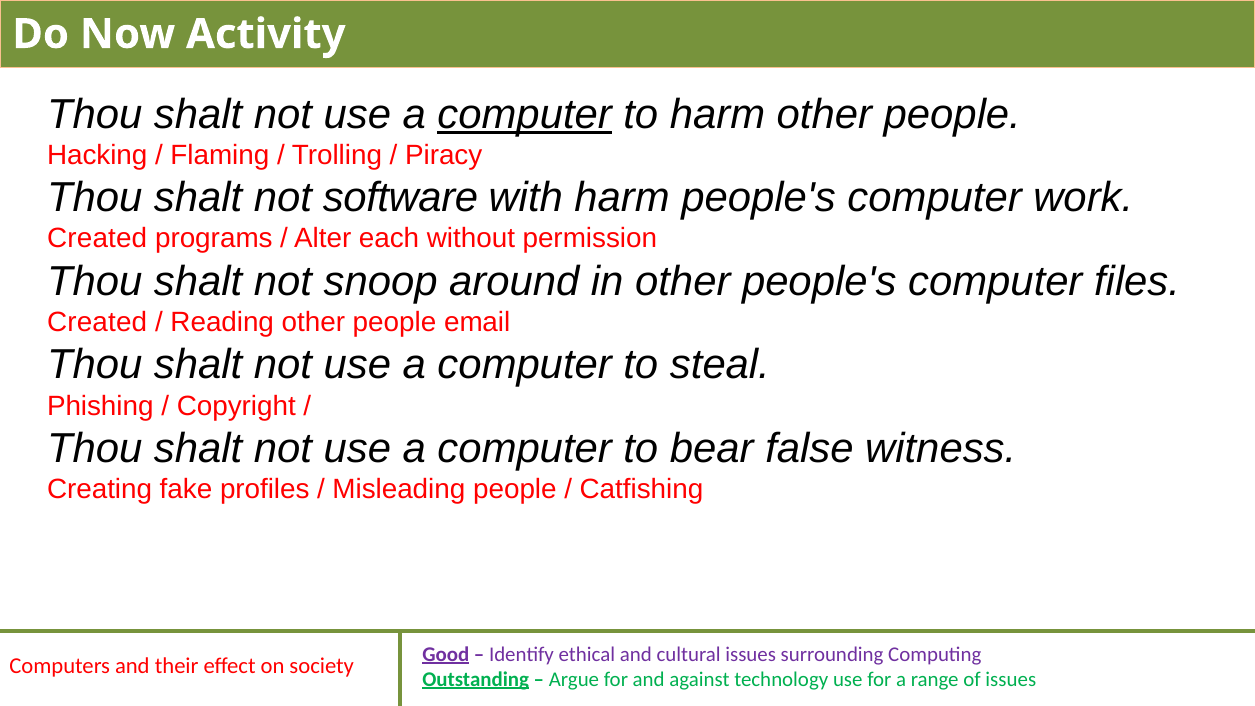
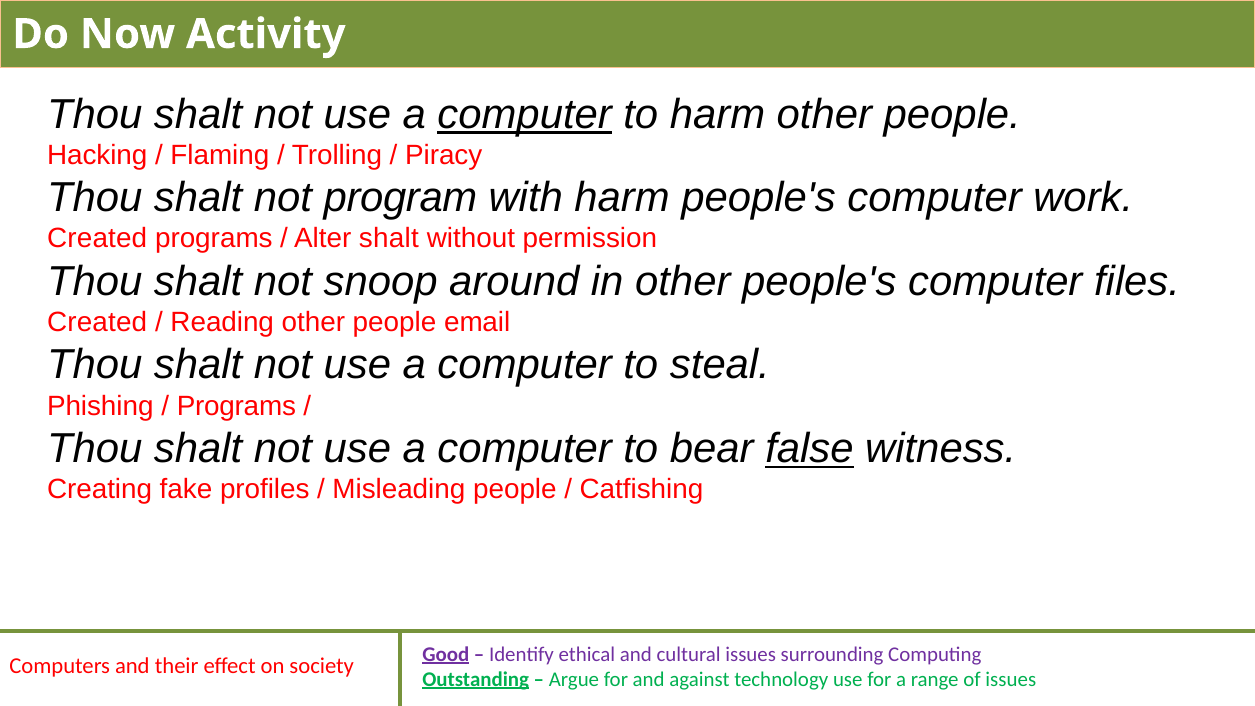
software: software -> program (400, 198)
Alter each: each -> shalt (389, 239)
Copyright: Copyright -> Programs (236, 406)
false underline: none -> present (809, 449)
